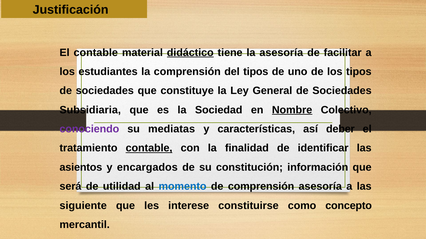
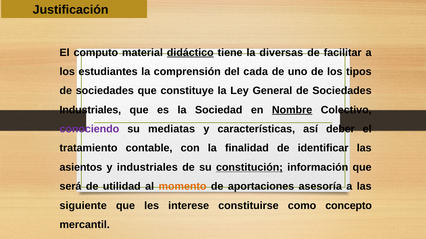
El contable: contable -> computo (96, 53)
la asesoría: asesoría -> diversas (281, 53)
del tipos: tipos -> cada (256, 72)
Subsidiaria: Subsidiaria -> Industriales (90, 110)
contable underline: present -> none (149, 149)
y encargados: encargados -> industriales (147, 168)
constitución underline: none -> present (249, 168)
momento colour: blue -> orange (183, 187)
de comprensión: comprensión -> aportaciones (261, 187)
